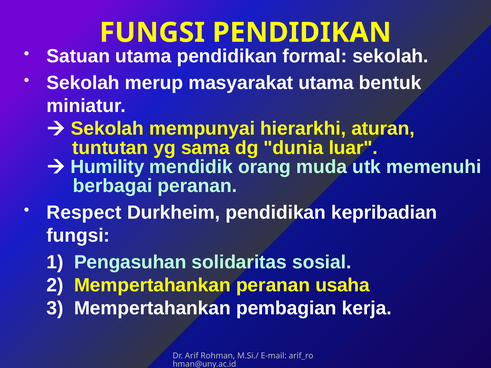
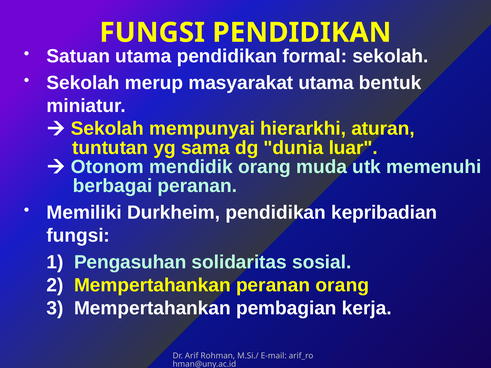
Humility: Humility -> Otonom (107, 167)
Respect: Respect -> Memiliki (84, 213)
peranan usaha: usaha -> orang (342, 285)
